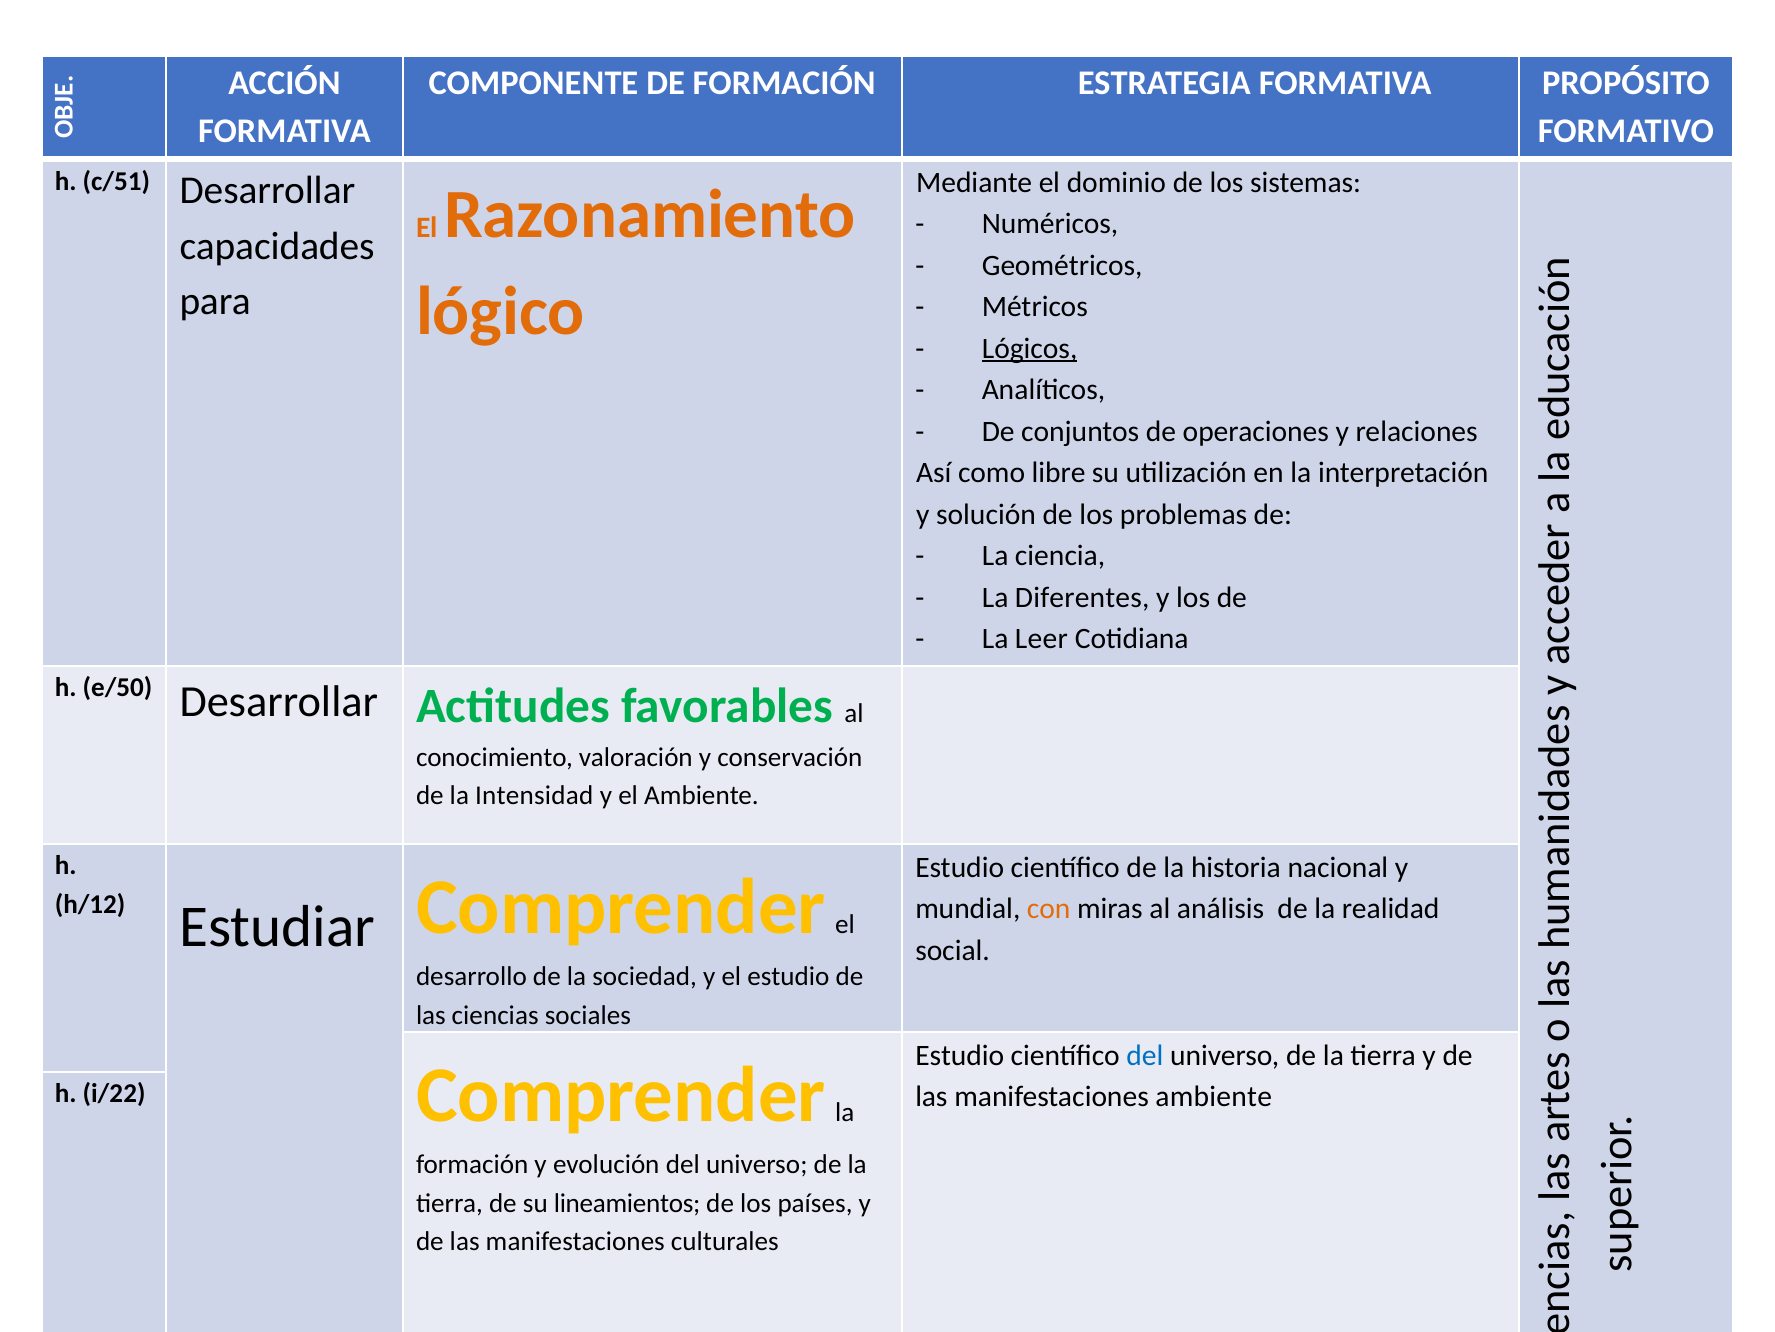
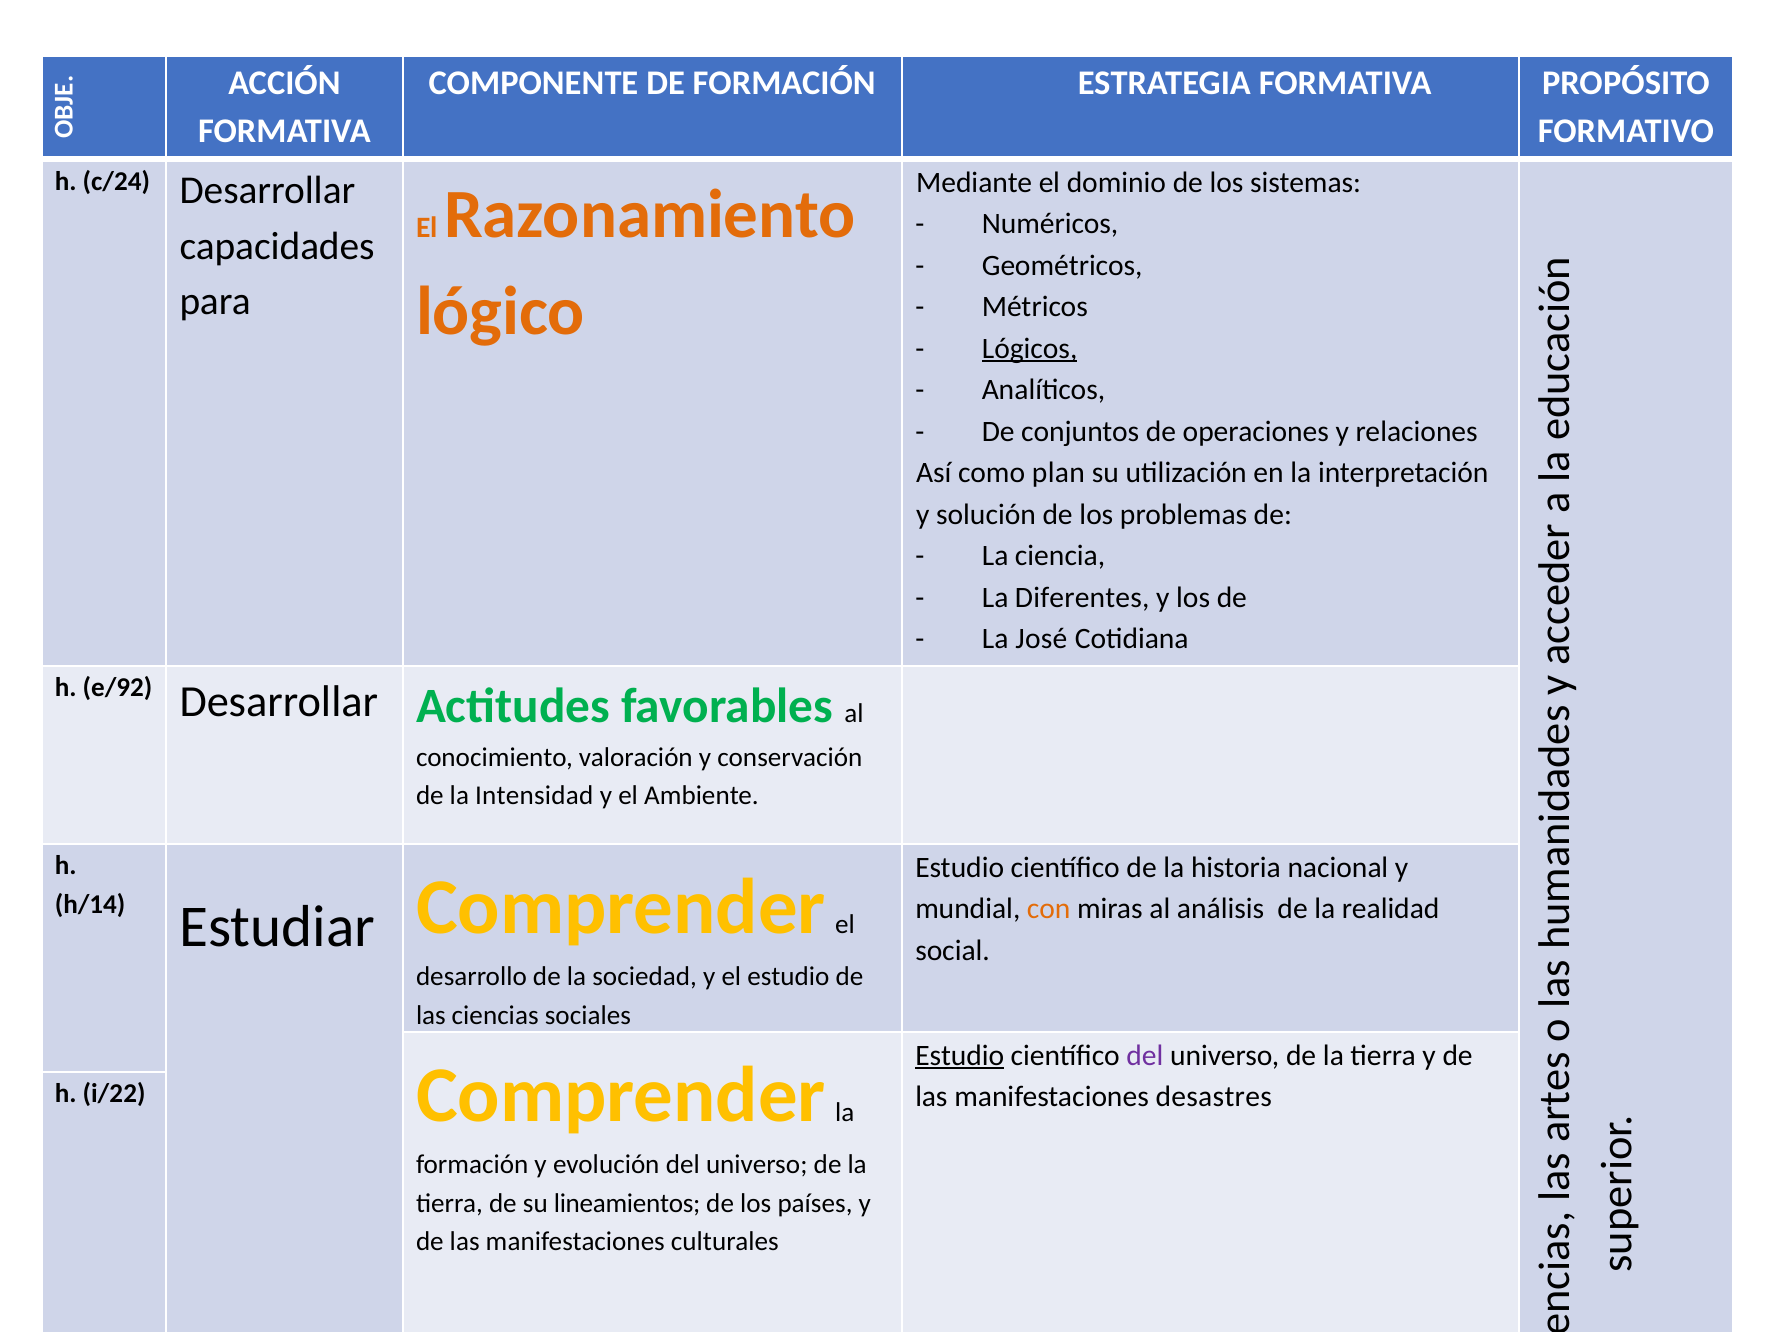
c/51: c/51 -> c/24 (116, 181)
libre: libre -> plan (1058, 473)
Leer: Leer -> José (1041, 638)
e/50: e/50 -> e/92 (118, 688)
h/12: h/12 -> h/14 (90, 904)
Estudio underline: none -> present (960, 1055)
del colour: blue -> purple (1145, 1055)
manifestaciones ambiente: ambiente -> desastres (1214, 1096)
